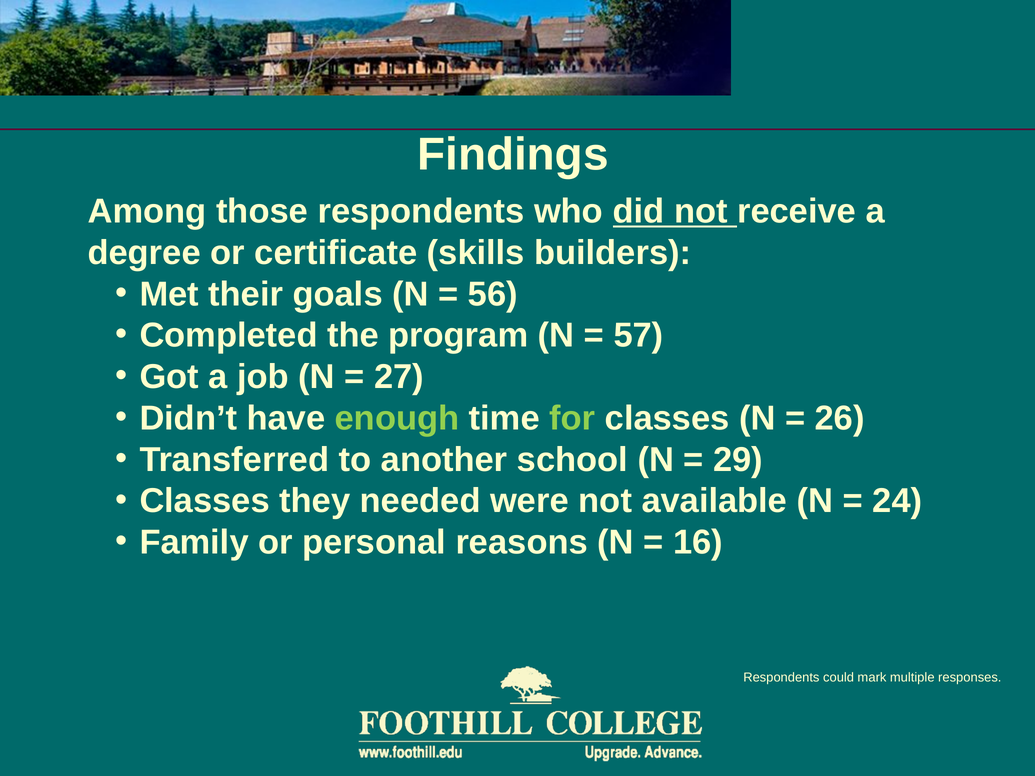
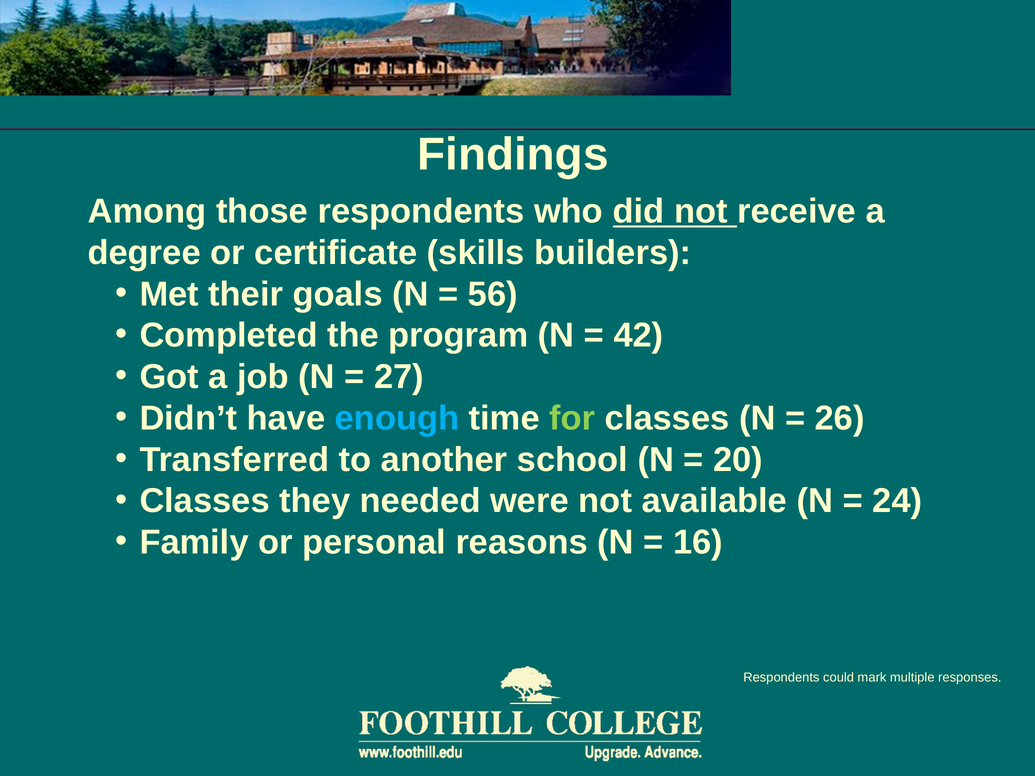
57: 57 -> 42 (638, 336)
enough colour: light green -> light blue (397, 418)
29: 29 -> 20 (738, 460)
